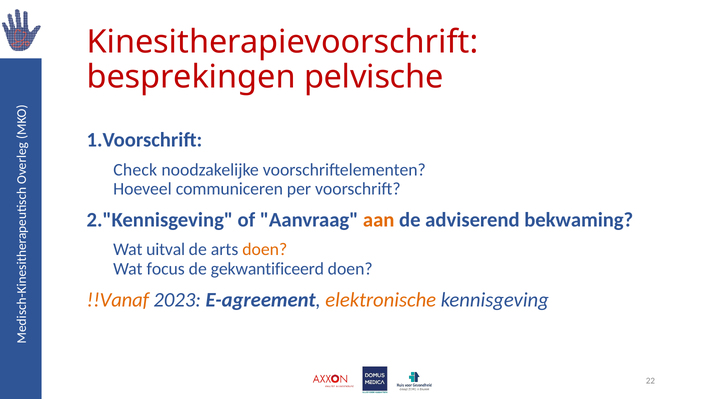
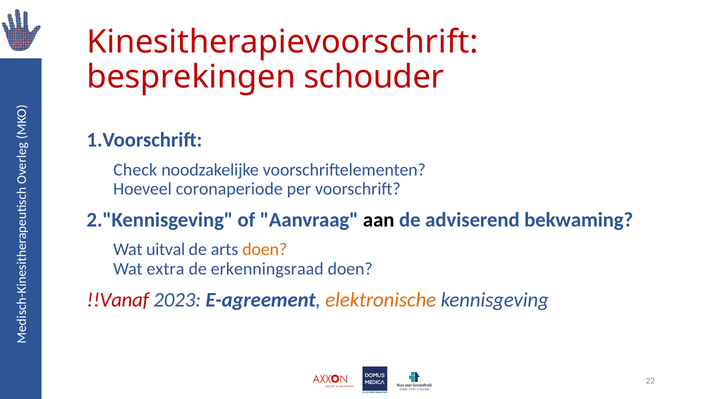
pelvische: pelvische -> schouder (374, 77)
communiceren: communiceren -> coronaperiode (229, 189)
aan colour: orange -> black (379, 220)
focus: focus -> extra (166, 269)
gekwantificeerd: gekwantificeerd -> erkenningsraad (267, 269)
!!Vanaf colour: orange -> red (118, 300)
